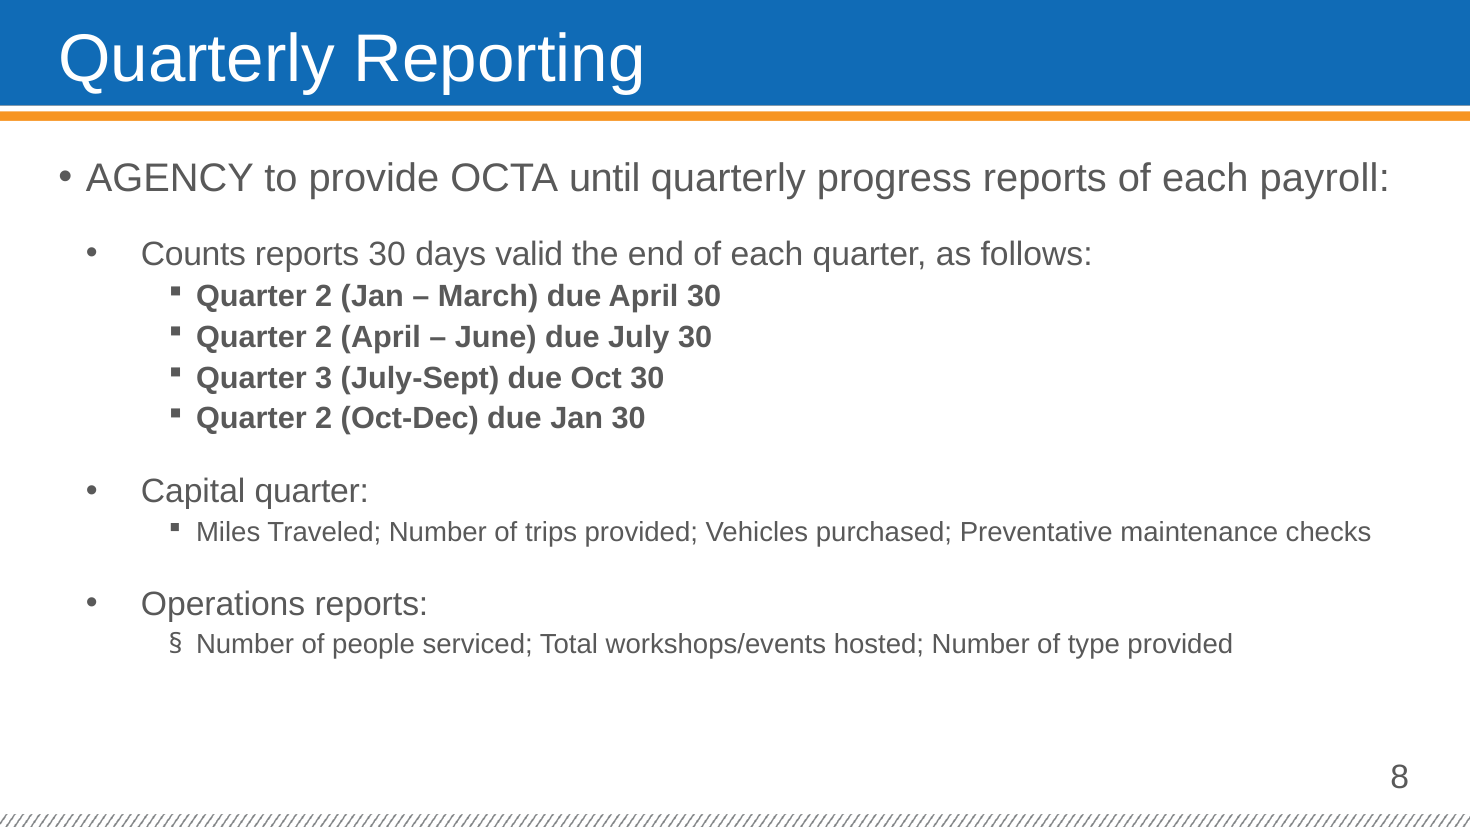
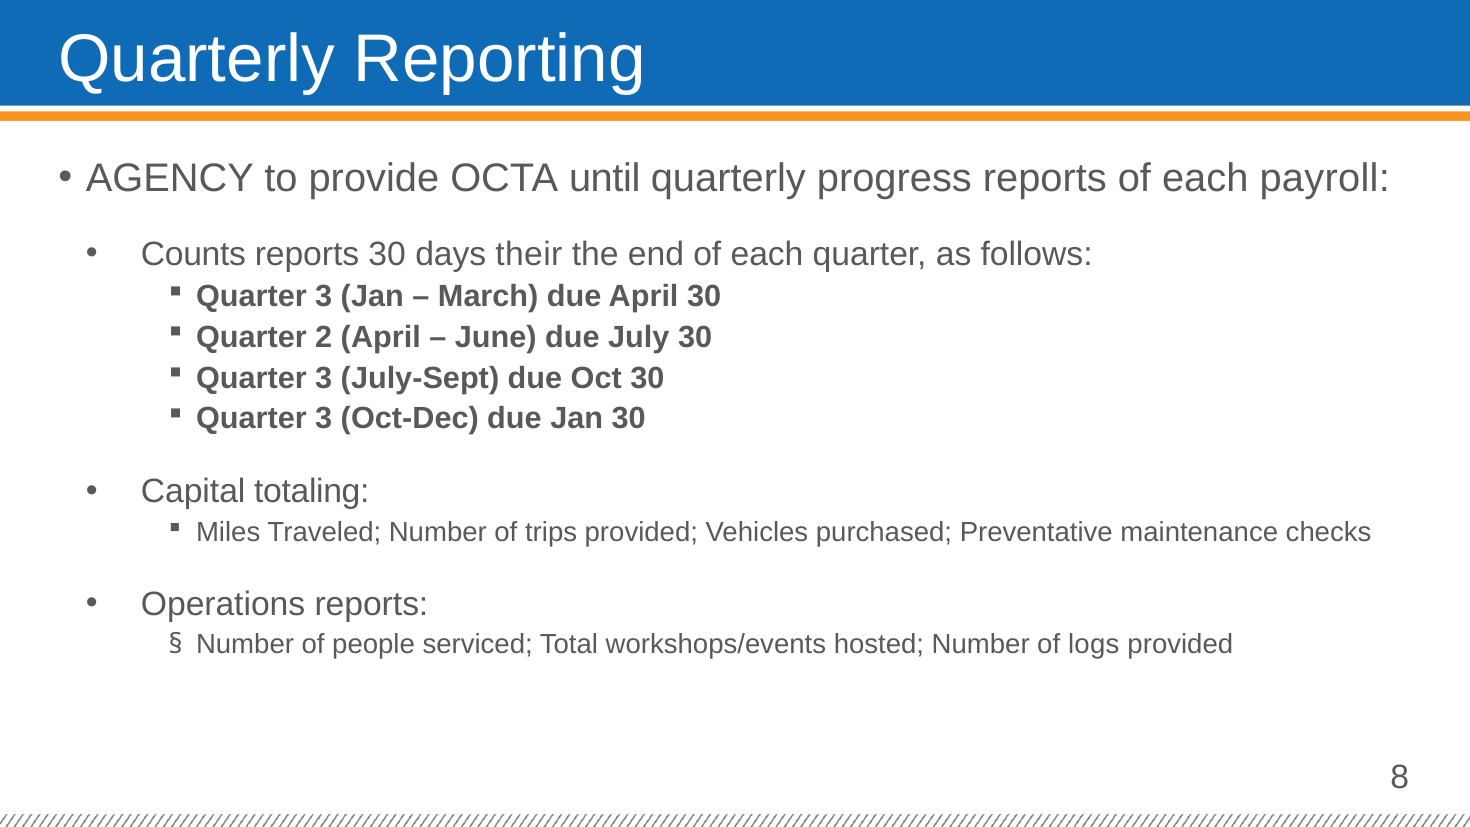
valid: valid -> their (529, 254)
2: 2 -> 3 (324, 296)
2: 2 -> 3 (324, 419)
Capital quarter: quarter -> totaling (312, 492)
type: type -> logs (1094, 645)
